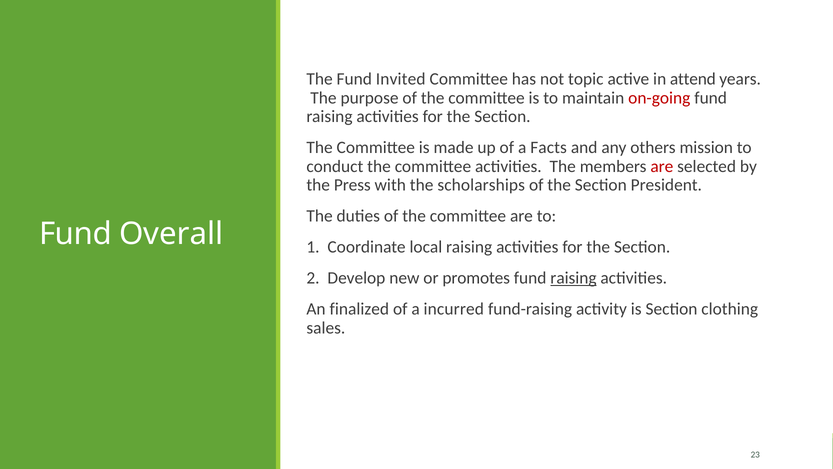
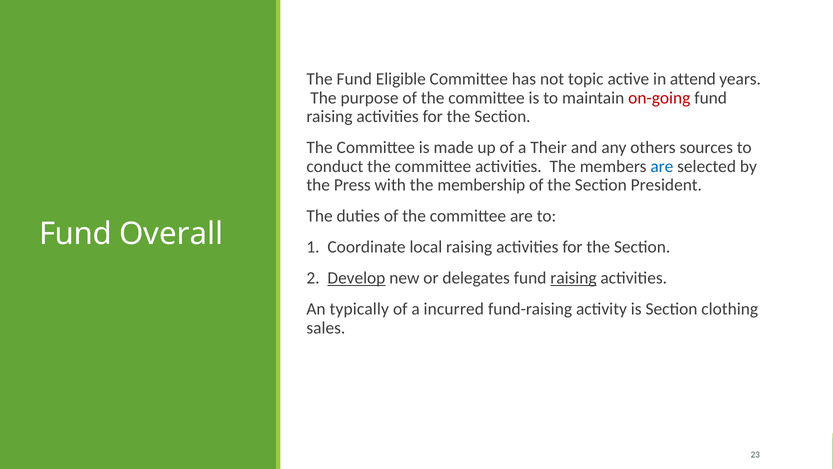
Invited: Invited -> Eligible (401, 79)
Facts: Facts -> Their (549, 148)
mission: mission -> sources (706, 148)
are colour: red -> blue (662, 166)
scholarships: scholarships -> membership (481, 185)
Develop underline: none -> present (356, 278)
promotes: promotes -> delegates (476, 278)
finalized: finalized -> typically (359, 309)
